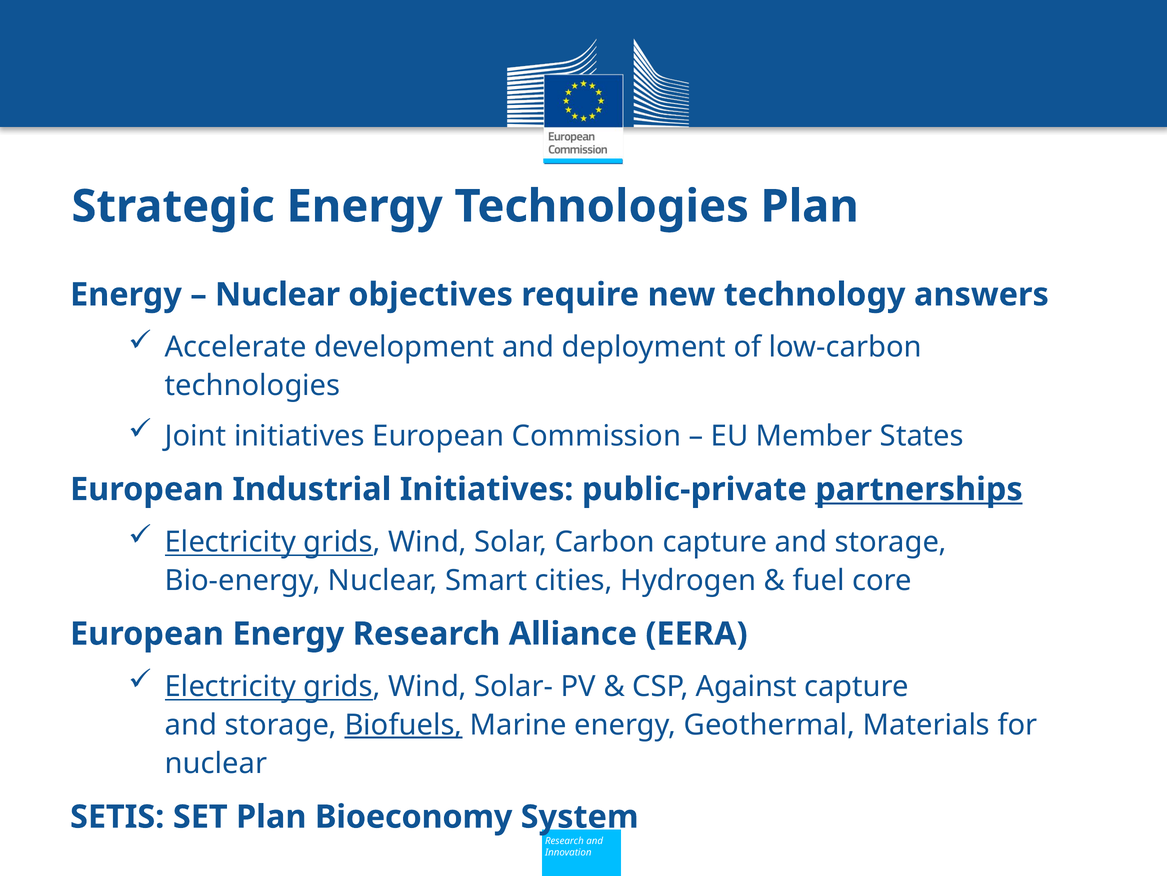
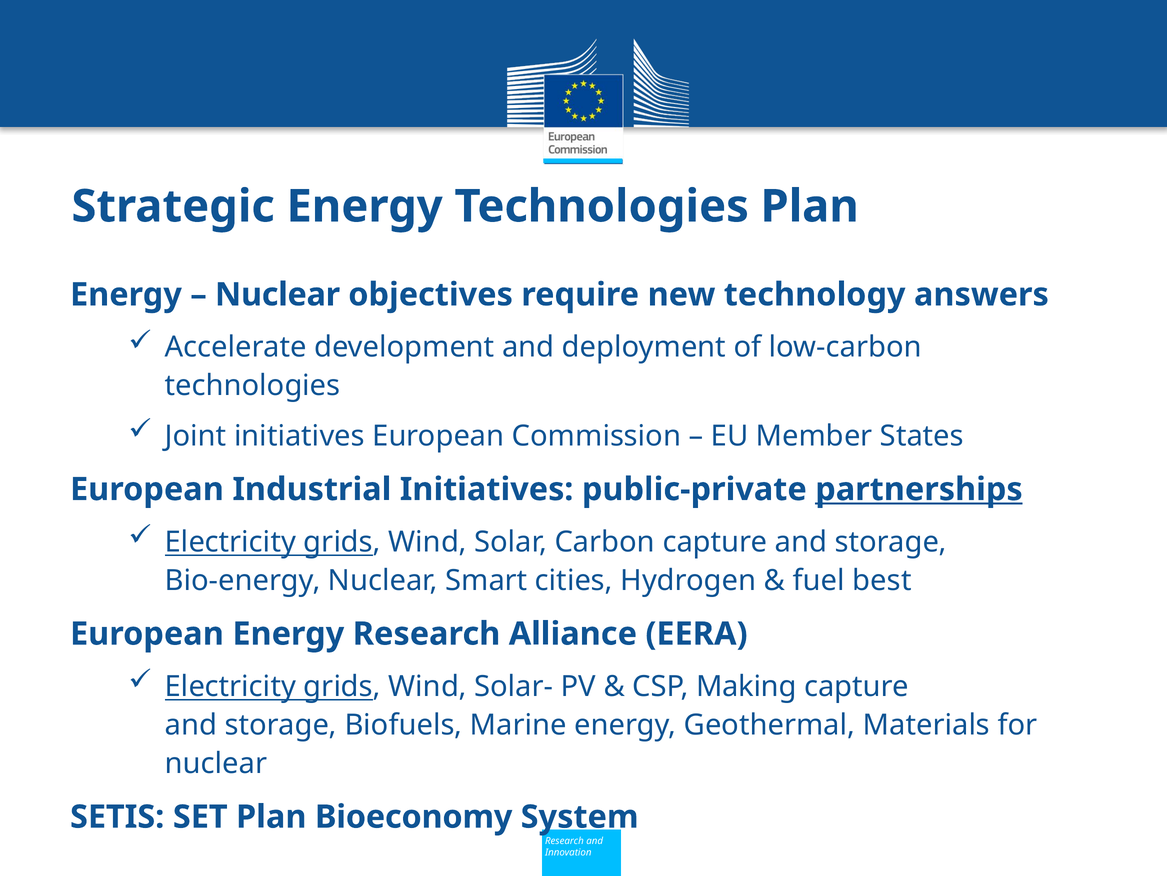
core: core -> best (882, 580)
Against: Against -> Making (746, 686)
Biofuels underline: present -> none (403, 724)
